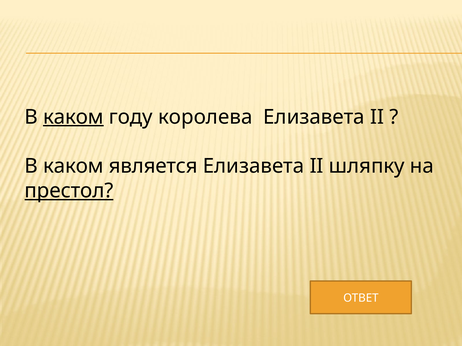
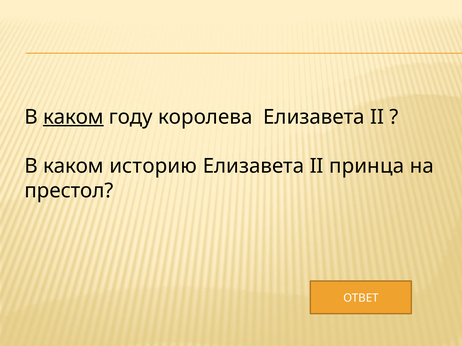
является: является -> историю (153, 166)
шляпку: шляпку -> принца (367, 166)
престол underline: present -> none (69, 191)
